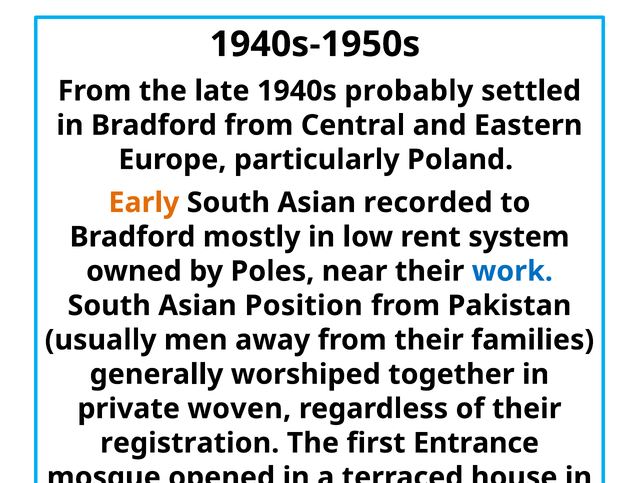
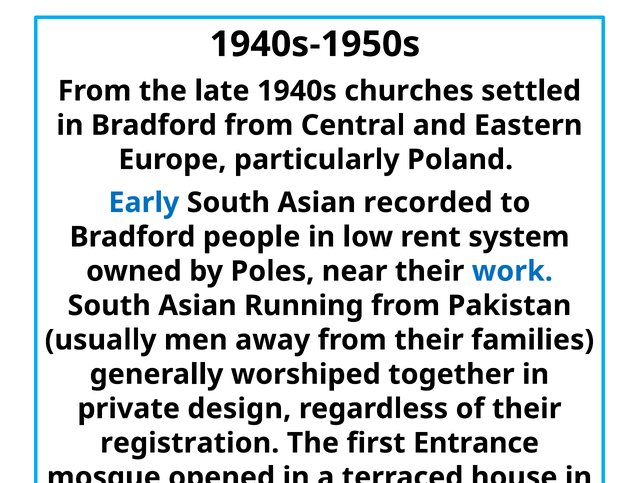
probably: probably -> churches (409, 91)
Early colour: orange -> blue (144, 203)
mostly: mostly -> people (252, 237)
Position: Position -> Running (304, 306)
woven: woven -> design (239, 409)
